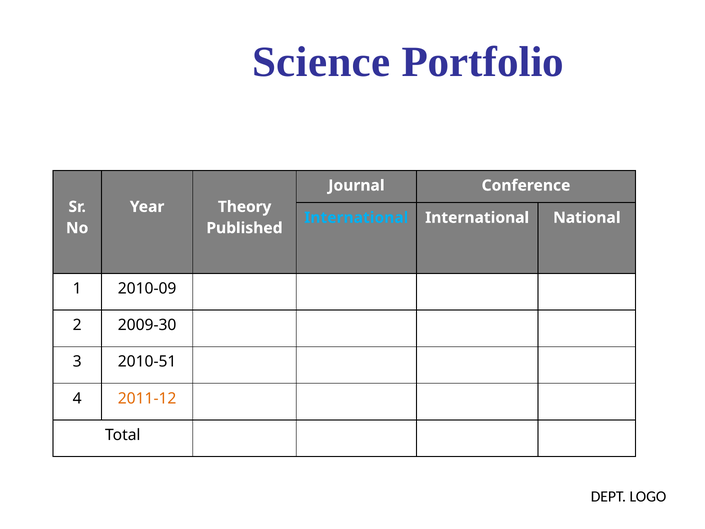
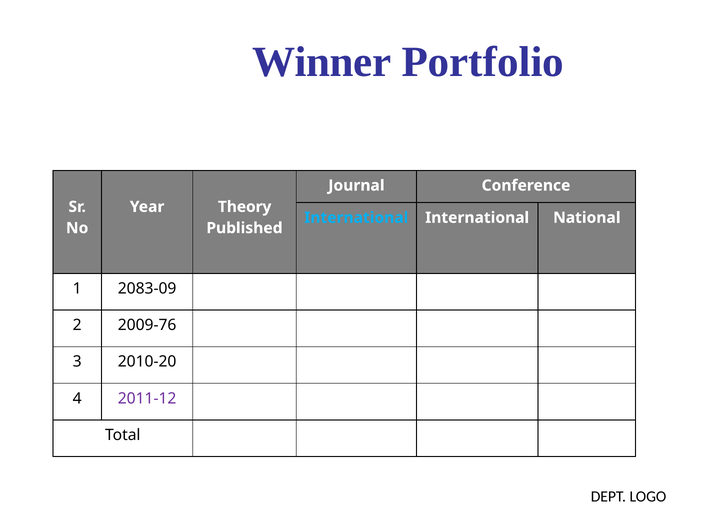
Science: Science -> Winner (322, 62)
2010-09: 2010-09 -> 2083-09 (147, 288)
2009-30: 2009-30 -> 2009-76 (147, 325)
2010-51: 2010-51 -> 2010-20 (147, 362)
2011-12 colour: orange -> purple (147, 398)
